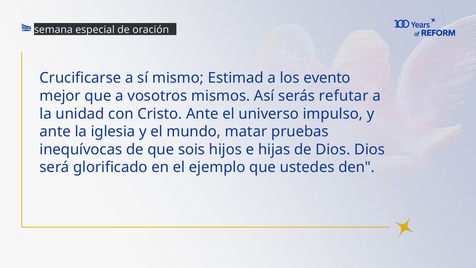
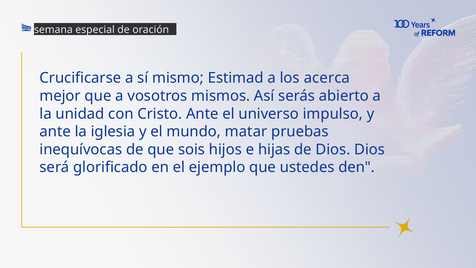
evento: evento -> acerca (327, 78)
refutar: refutar -> abierto (344, 96)
